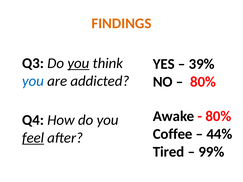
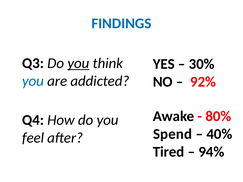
FINDINGS colour: orange -> blue (121, 24)
39%: 39% -> 30% (202, 64)
80%: 80% -> 92% (203, 82)
Coffee: Coffee -> Spend (173, 134)
44%: 44% -> 40% (219, 134)
feel underline: present -> none (33, 138)
99%: 99% -> 94% (211, 152)
